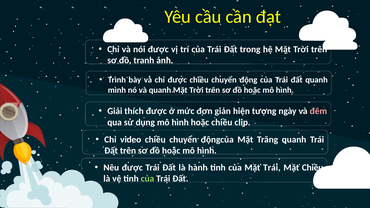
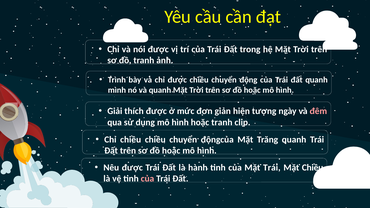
hoặc chiều: chiều -> tranh (222, 122)
Chỉ video: video -> chiều (131, 140)
của colour: light green -> pink (147, 179)
